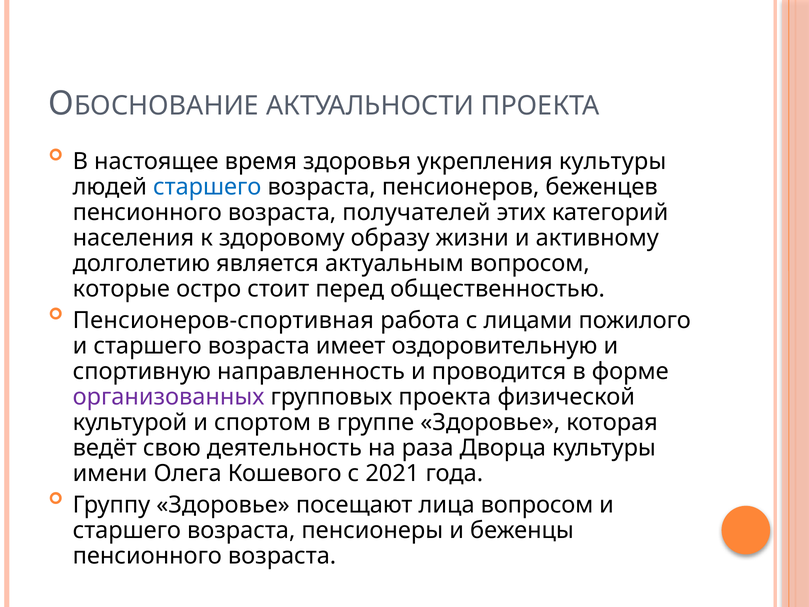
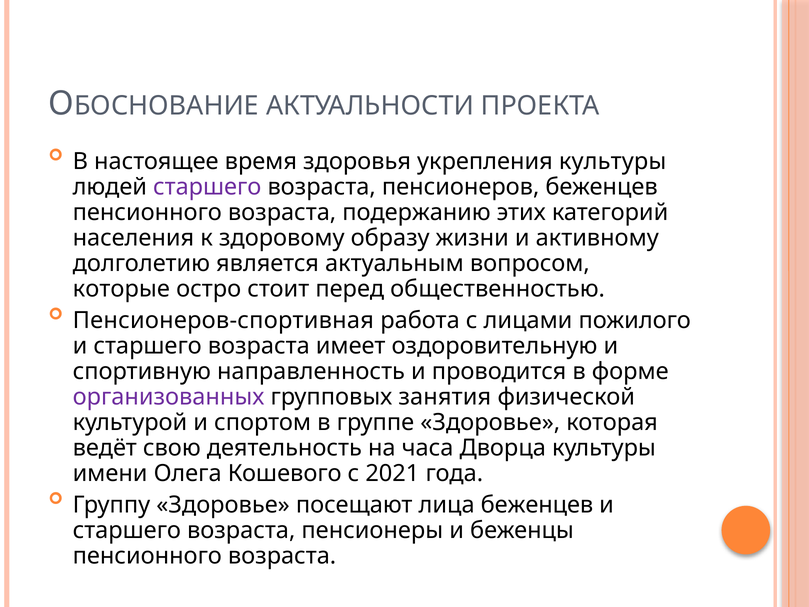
старшего colour: blue -> purple (207, 187)
получателей: получателей -> подержанию (417, 212)
групповых проекта: проекта -> занятия (445, 397)
раза: раза -> часа (428, 448)
лица вопросом: вопросом -> беженцев (537, 505)
